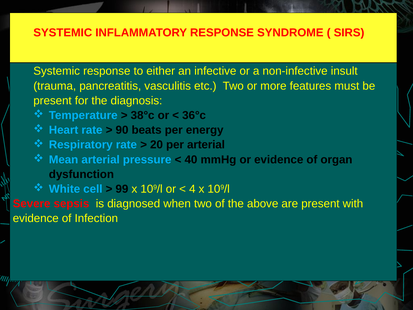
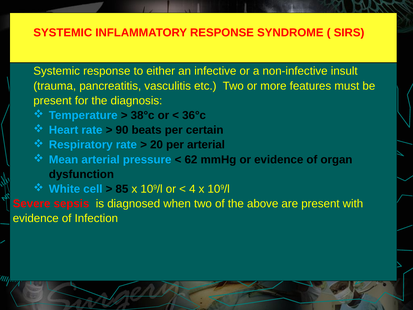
energy: energy -> certain (205, 130)
40: 40 -> 62 (191, 159)
99: 99 -> 85 (122, 189)
